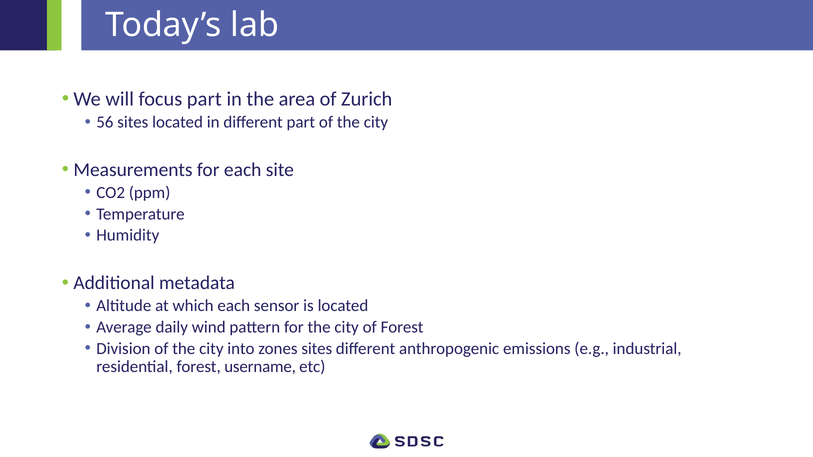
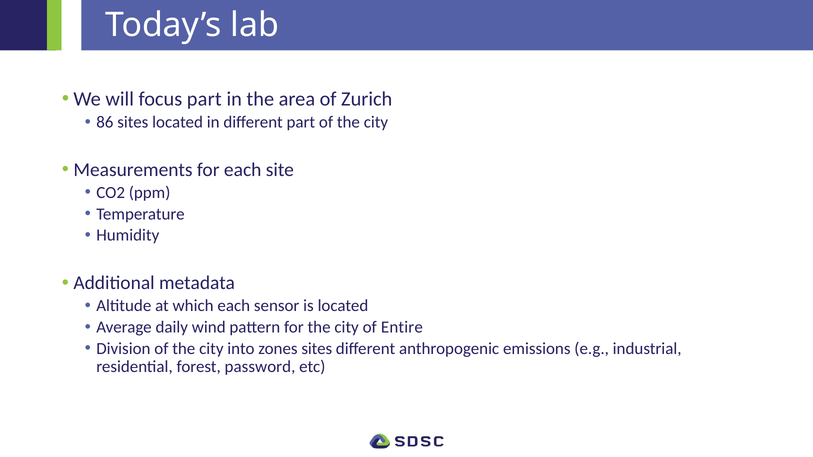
56: 56 -> 86 (105, 122)
of Forest: Forest -> Entire (402, 327)
username: username -> password (260, 367)
